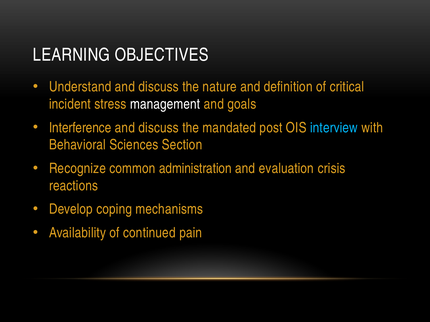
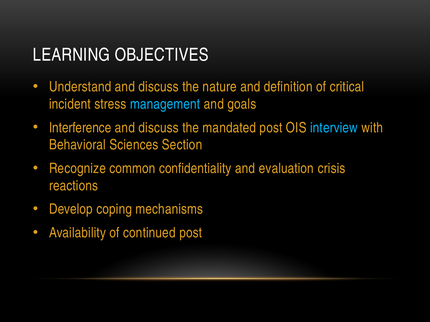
management colour: white -> light blue (165, 104)
administration: administration -> confidentiality (195, 169)
continued pain: pain -> post (191, 233)
